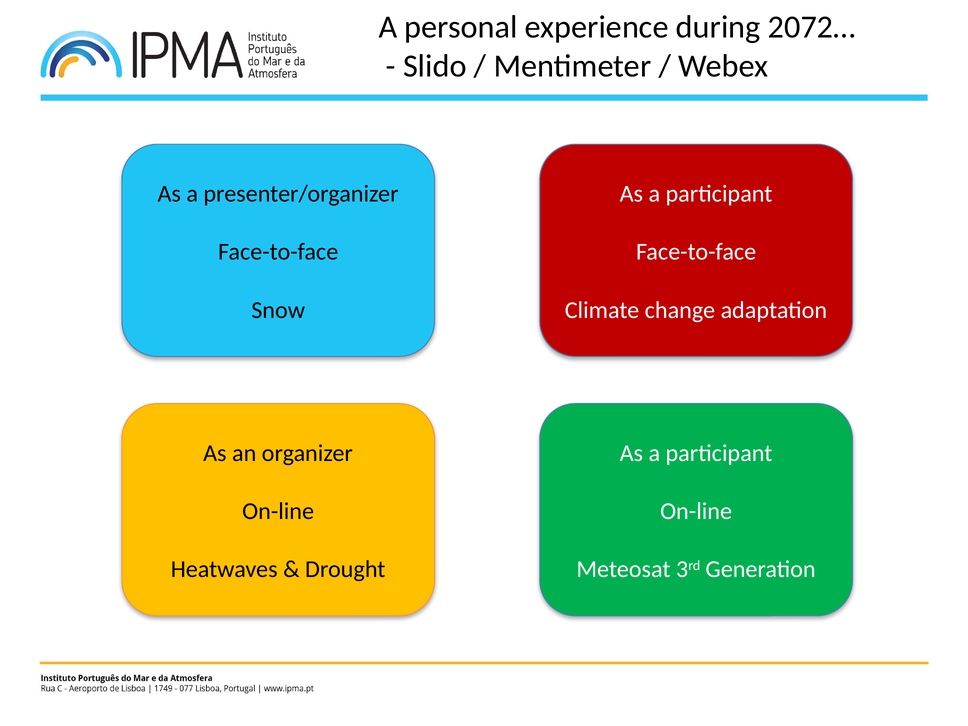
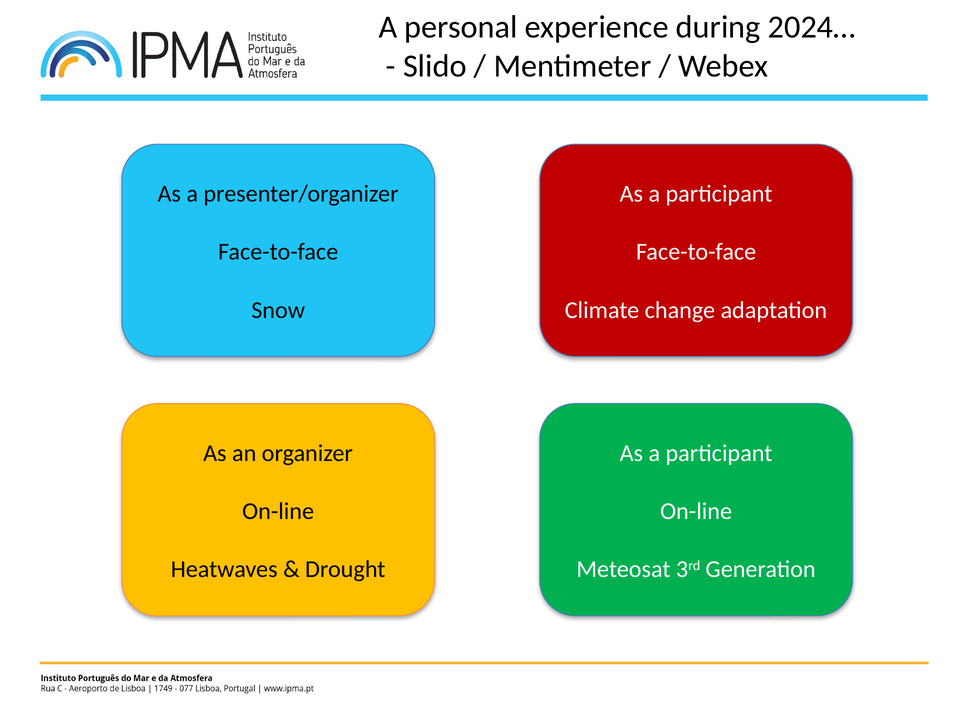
2072…: 2072… -> 2024… (812, 27)
